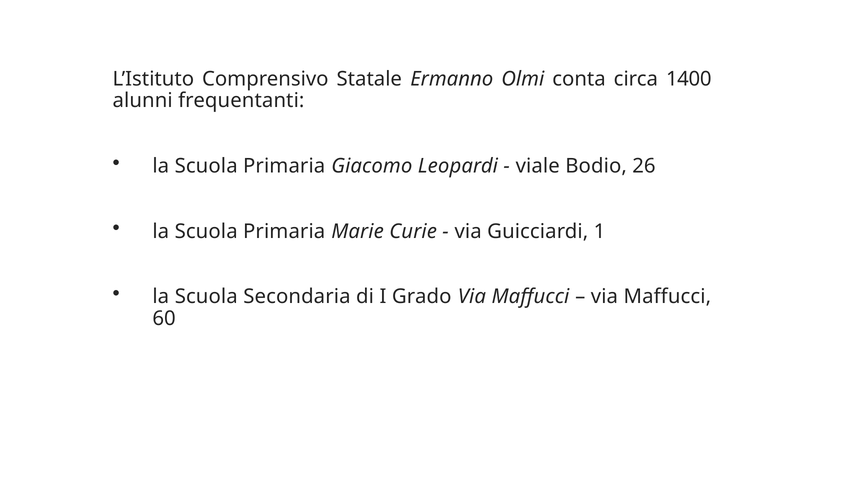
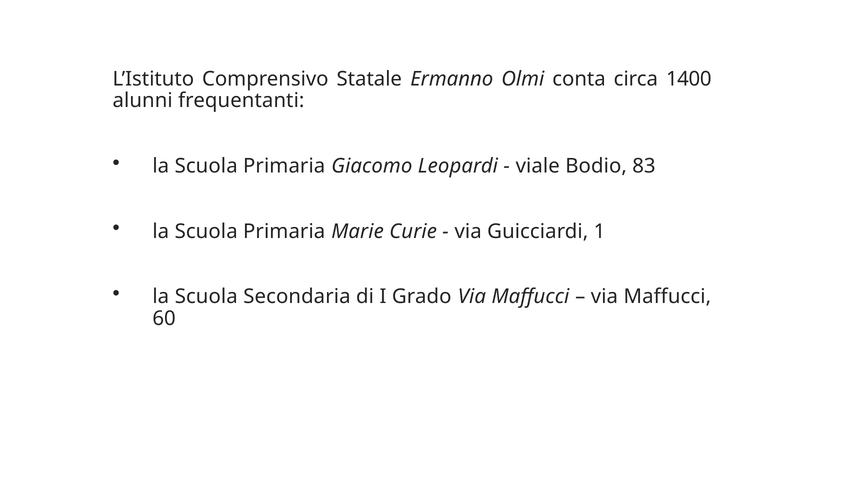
26: 26 -> 83 (644, 166)
